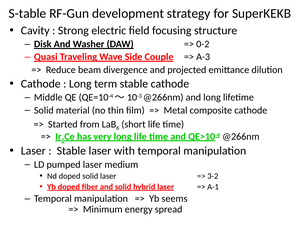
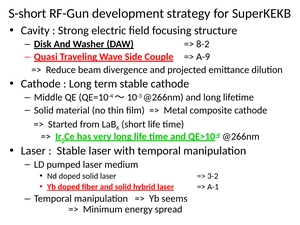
S-table: S-table -> S-short (28, 13)
0-2: 0-2 -> 8-2 (203, 44)
A-3: A-3 -> A-9 (203, 57)
